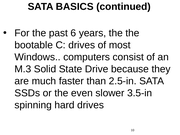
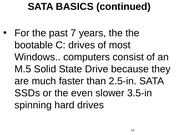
6: 6 -> 7 (73, 33)
M.3: M.3 -> M.5 (23, 69)
